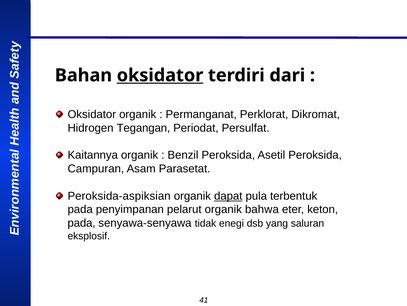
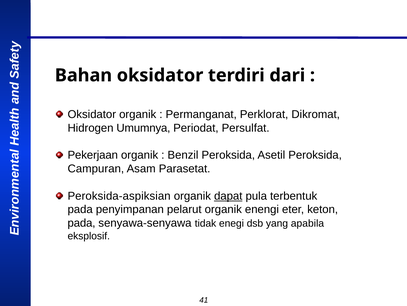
oksidator underline: present -> none (160, 75)
Tegangan: Tegangan -> Umumnya (143, 128)
Kaitannya: Kaitannya -> Pekerjaan (93, 155)
bahwa: bahwa -> enengi (262, 209)
saluran: saluran -> apabila (307, 223)
